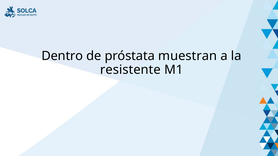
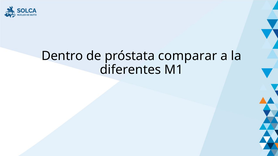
muestran: muestran -> comparar (188, 56)
resistente: resistente -> diferentes (130, 70)
